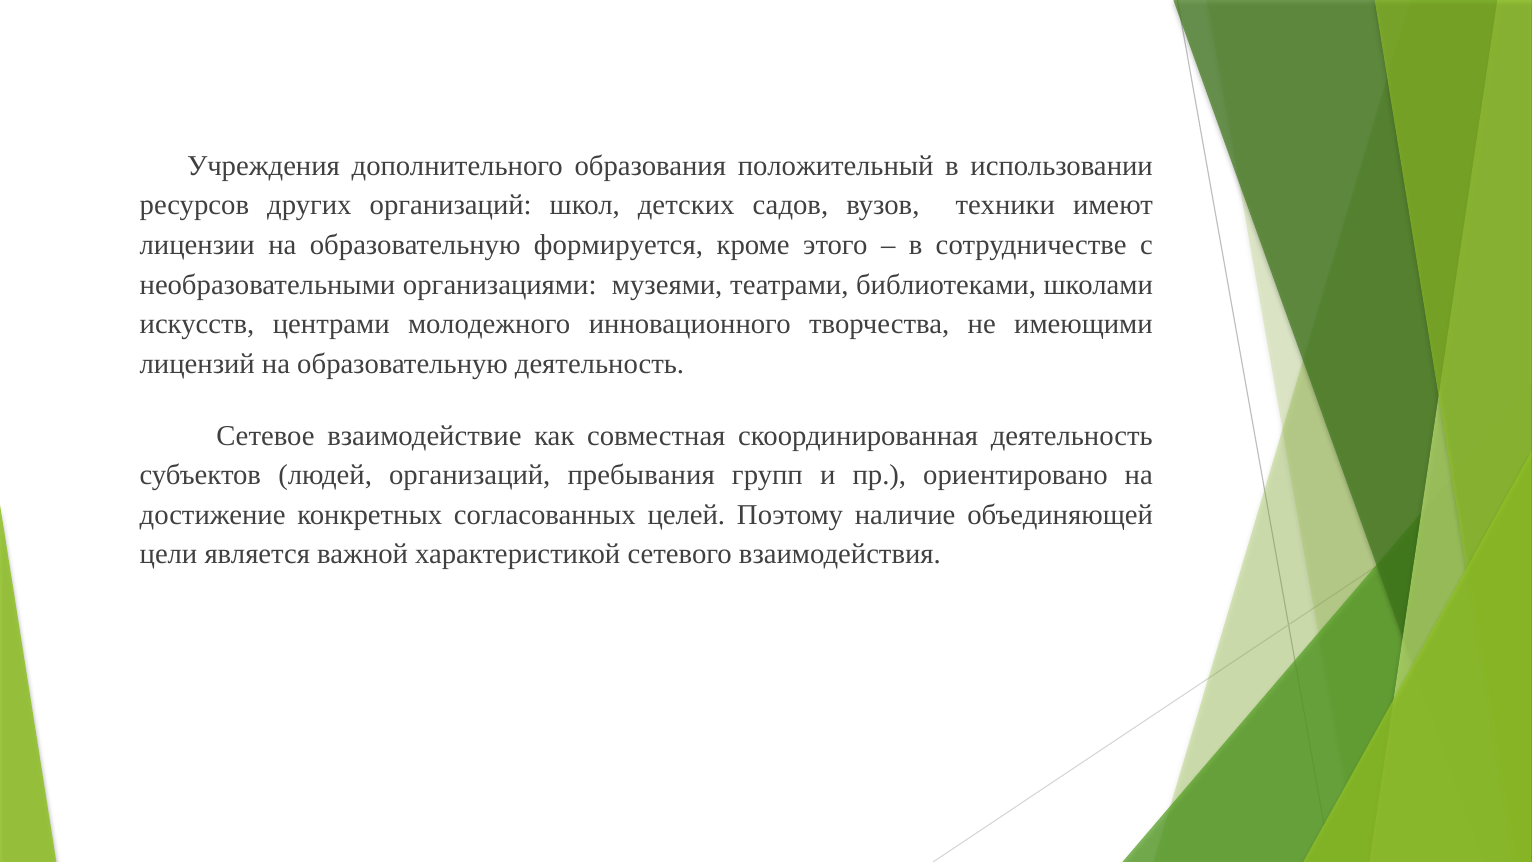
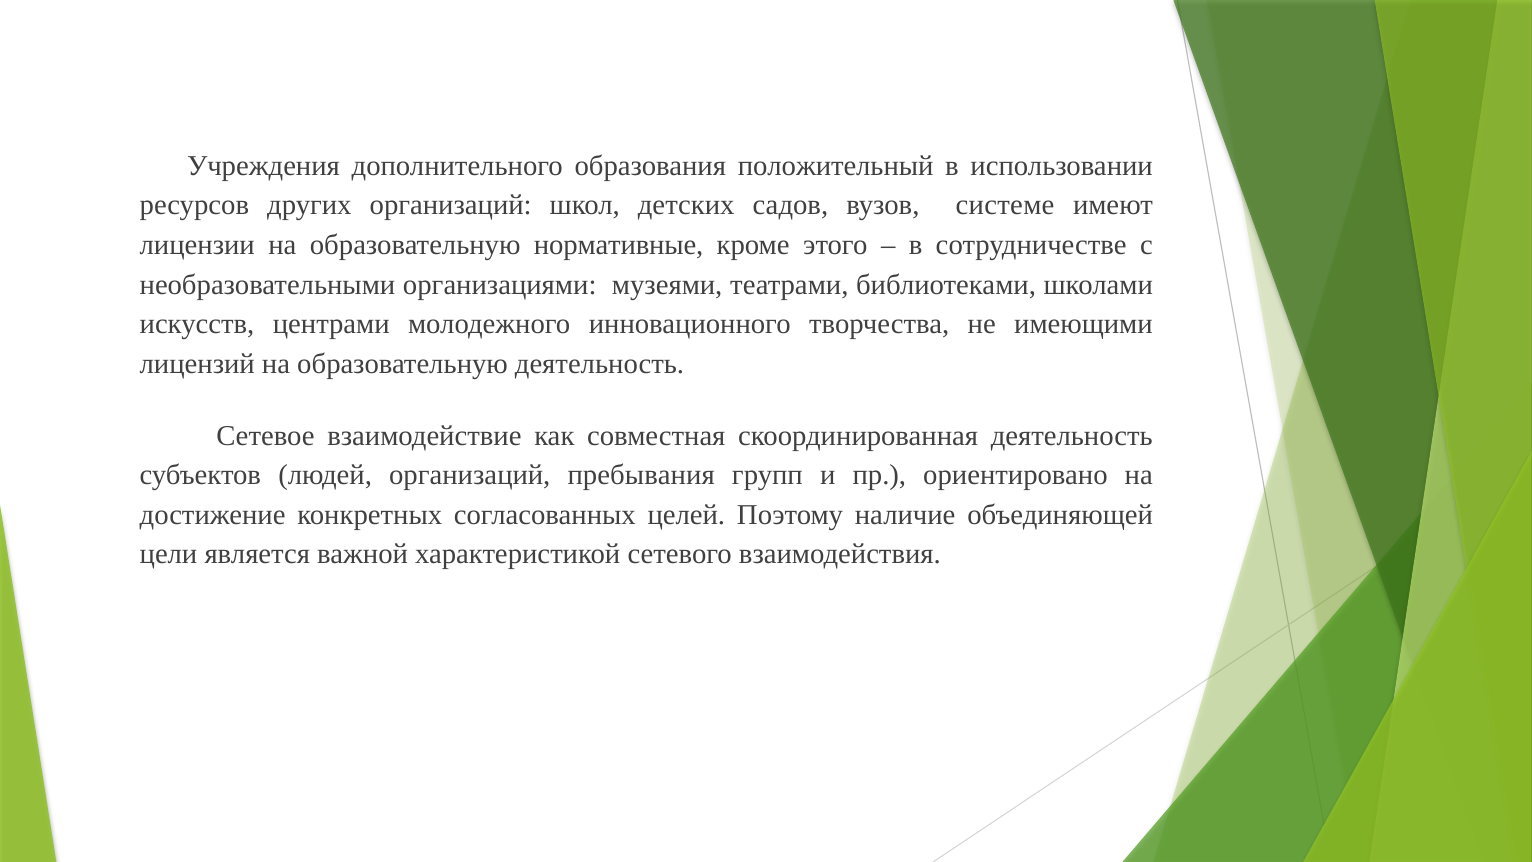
техники: техники -> системе (1005, 205)
формируется: формируется -> нормативные (619, 245)
